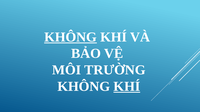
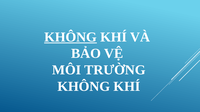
KHÍ underline: present -> none (127, 87)
